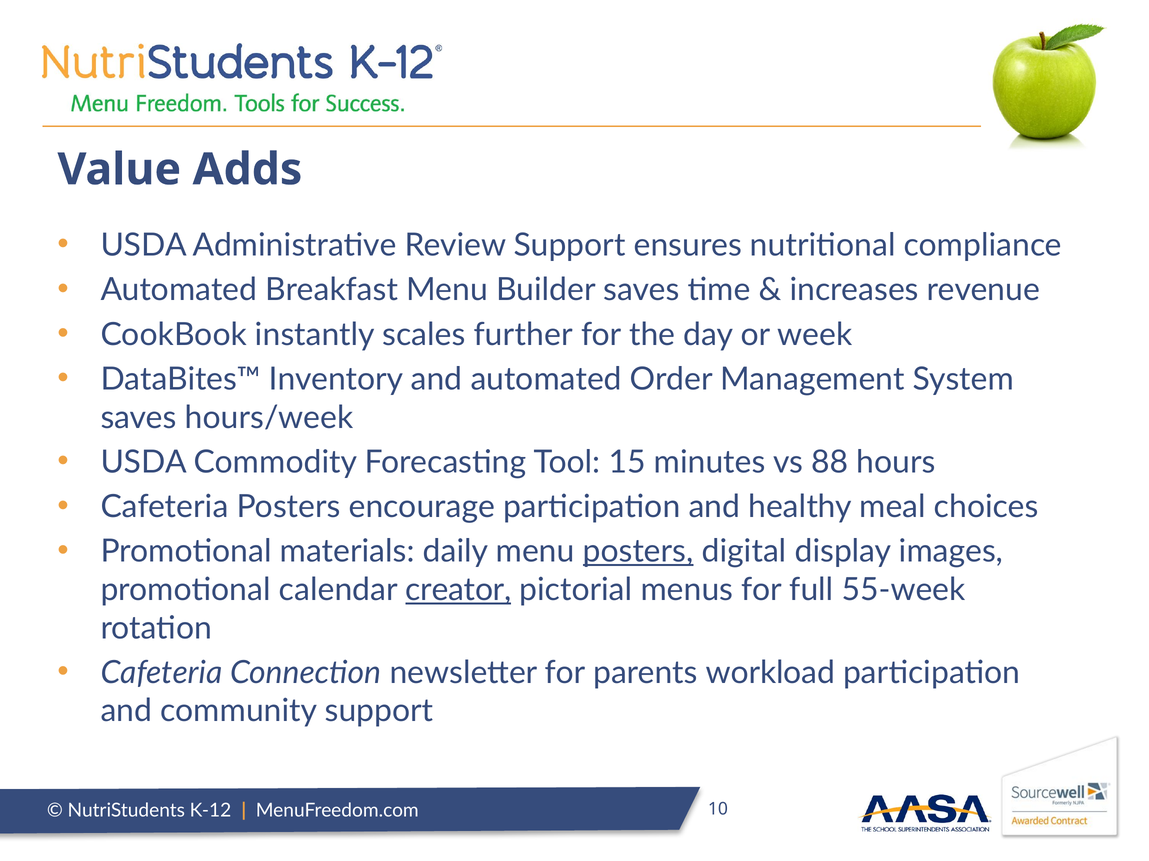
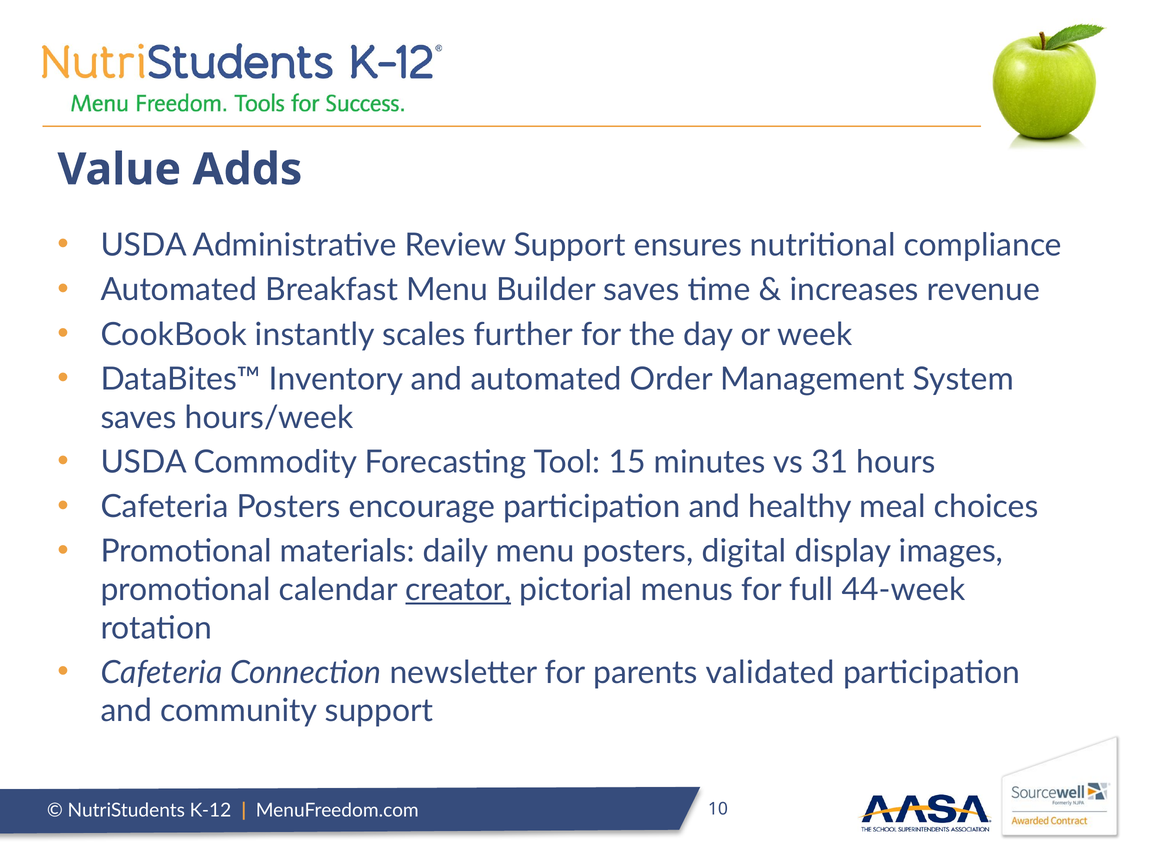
88: 88 -> 31 (830, 463)
posters underline: present -> none (638, 552)
55-week: 55-week -> 44-week (904, 590)
workload: workload -> validated (770, 673)
